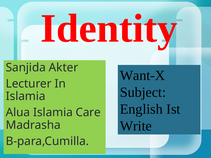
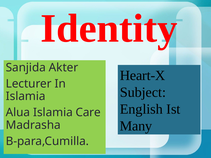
Want-X: Want-X -> Heart-X (143, 76)
Write: Write -> Many (136, 126)
